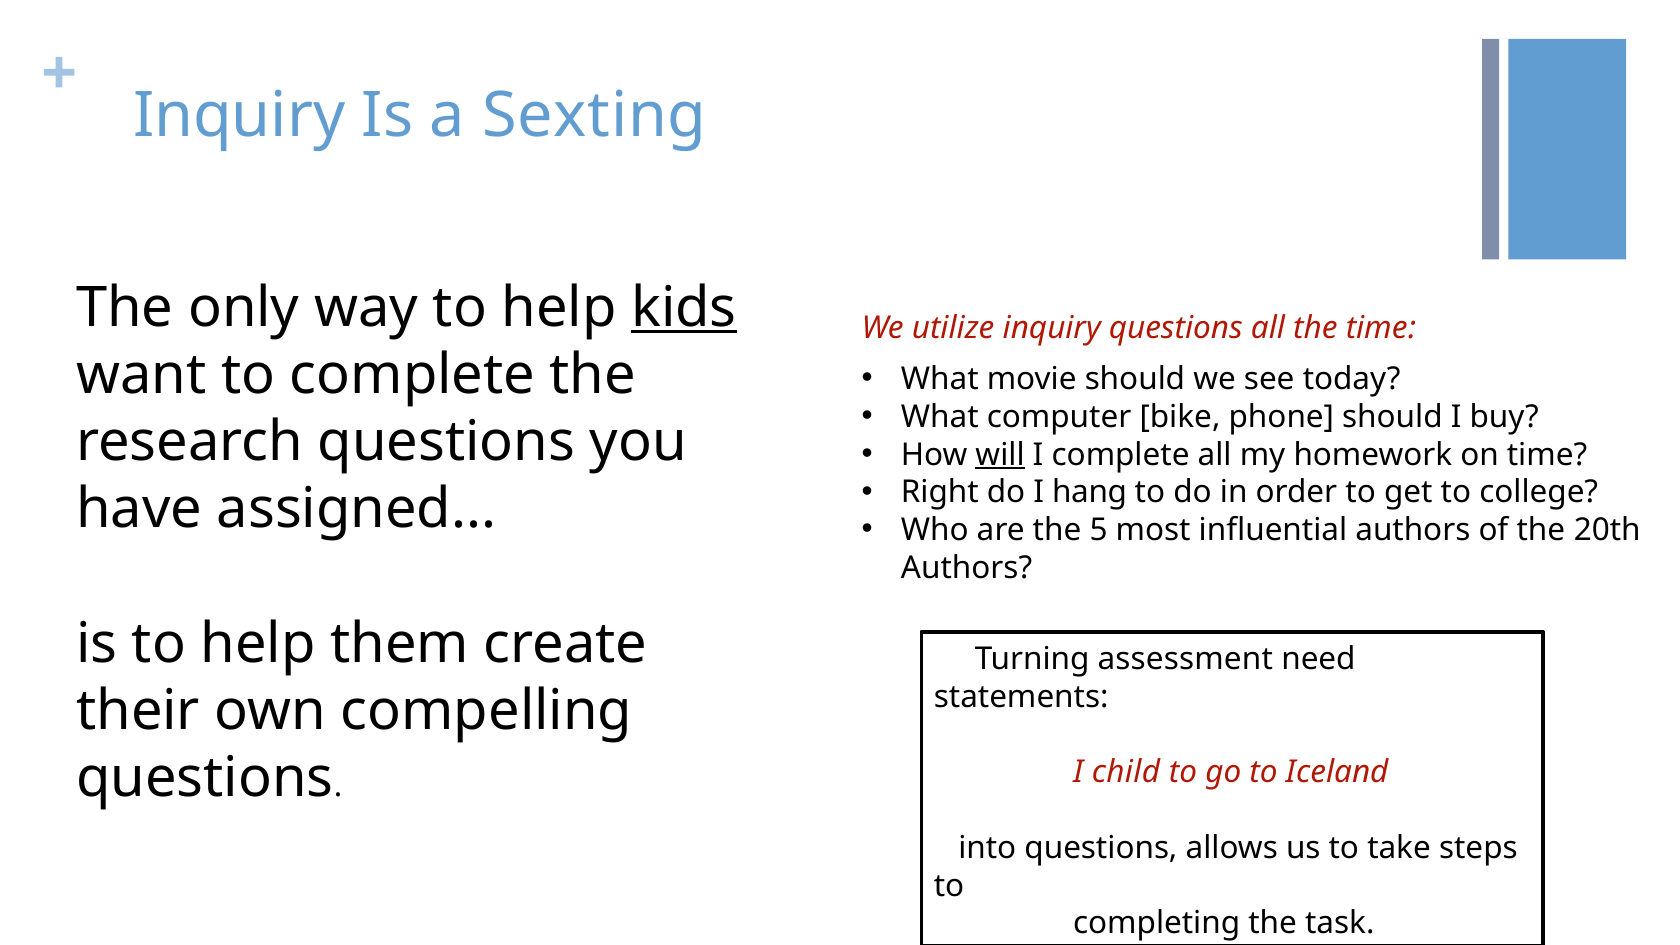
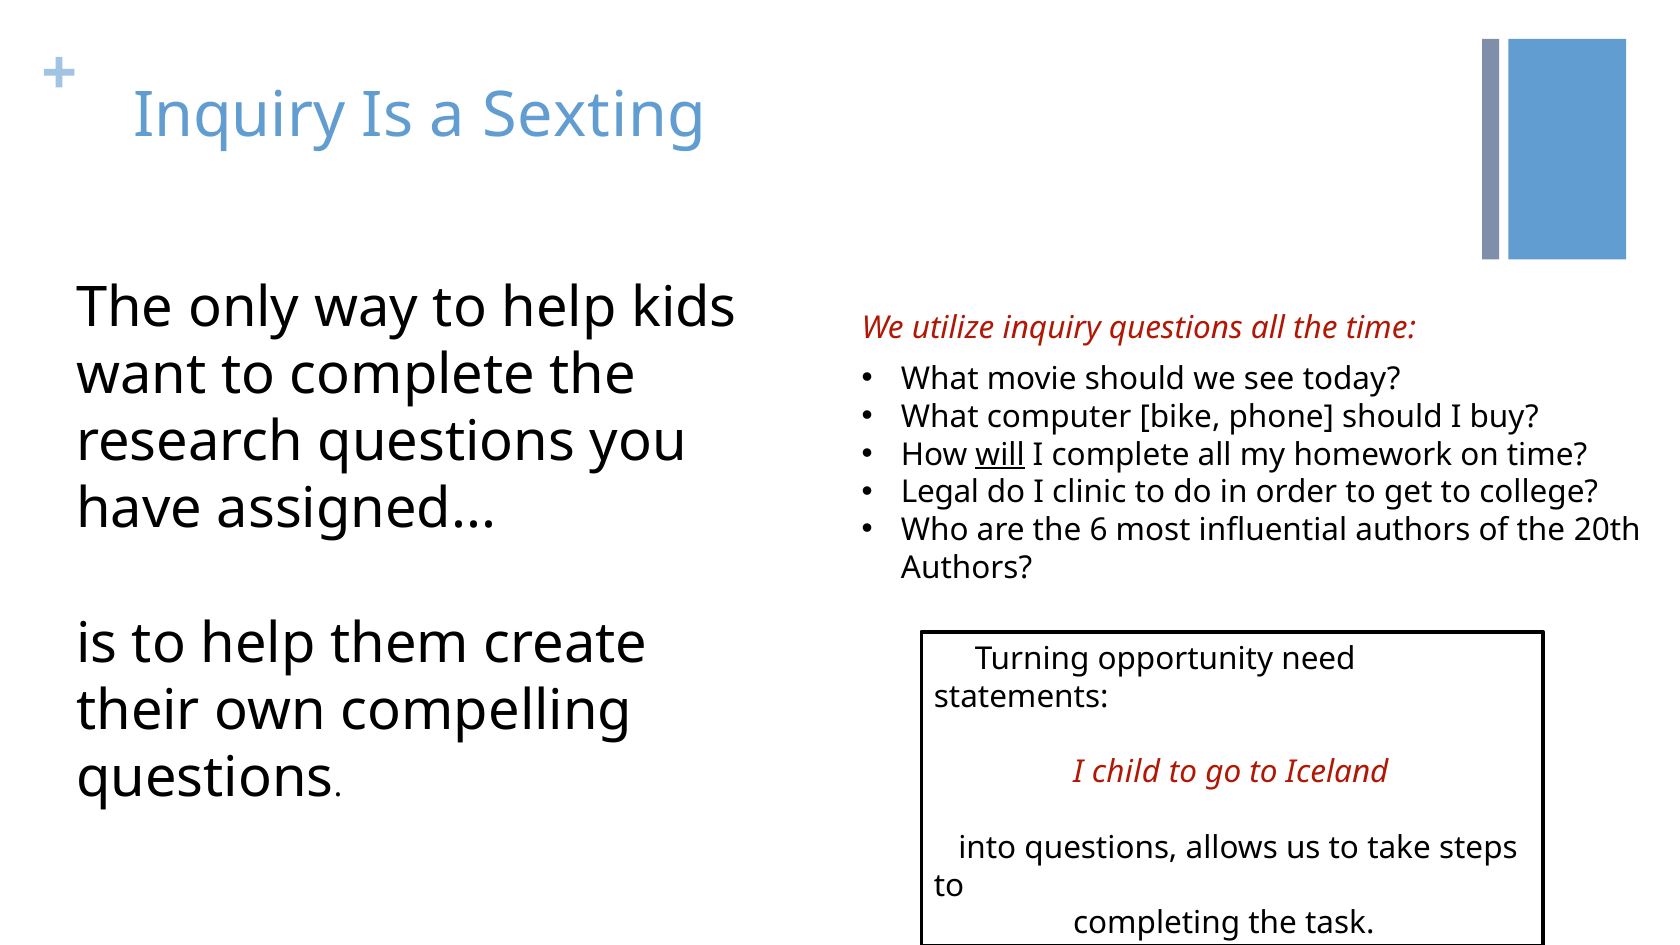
kids underline: present -> none (684, 308)
Right: Right -> Legal (940, 492)
hang: hang -> clinic (1089, 492)
5: 5 -> 6 (1099, 530)
assessment: assessment -> opportunity (1185, 659)
